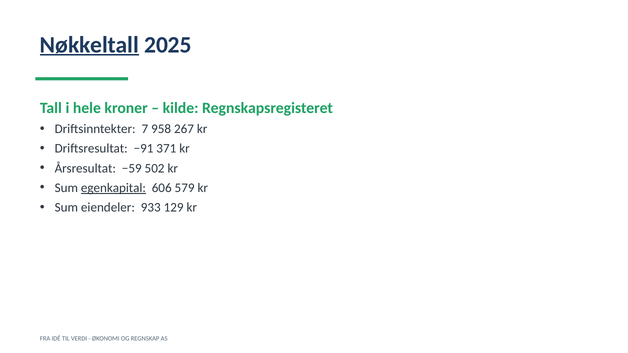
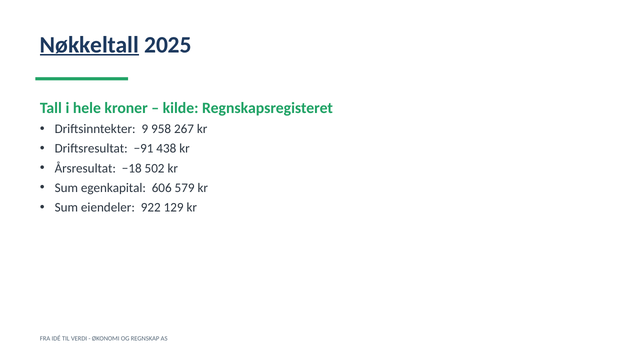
7: 7 -> 9 (145, 129)
371: 371 -> 438 (166, 149)
−59: −59 -> −18 (132, 168)
egenkapital underline: present -> none (113, 188)
933: 933 -> 922 (151, 208)
